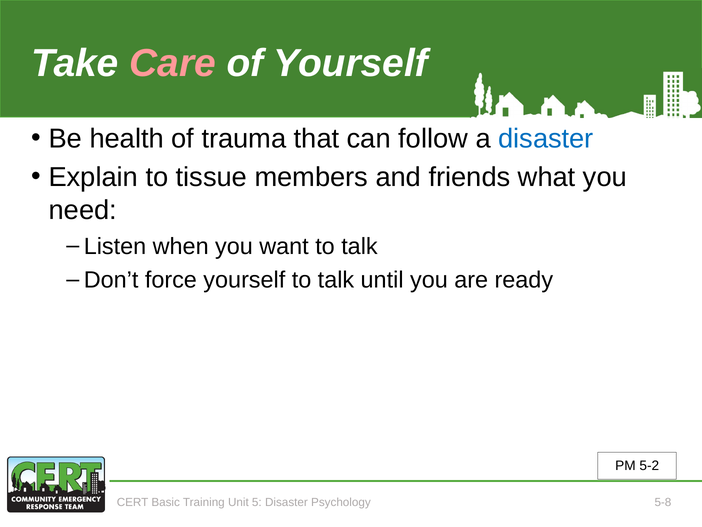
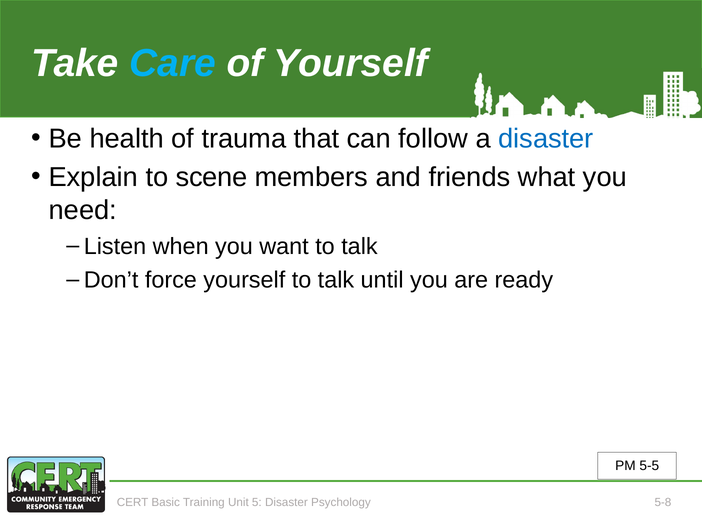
Care colour: pink -> light blue (173, 63)
tissue: tissue -> scene (212, 177)
5-2: 5-2 -> 5-5 (649, 465)
